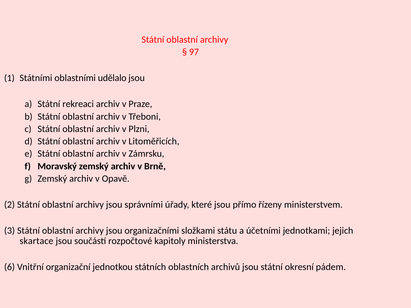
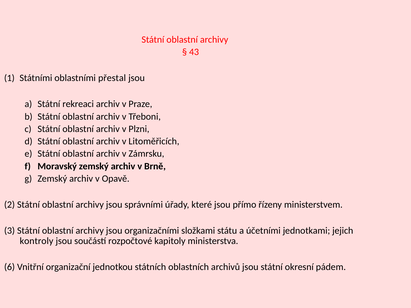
97: 97 -> 43 (194, 52)
udělalo: udělalo -> přestal (112, 78)
skartace: skartace -> kontroly (36, 241)
